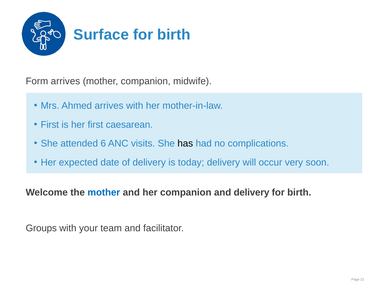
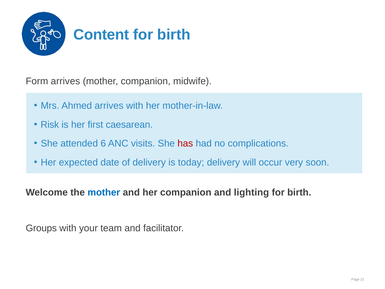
Surface: Surface -> Content (101, 35)
First: First -> Risk (50, 124)
has colour: black -> red (185, 143)
and delivery: delivery -> lighting (251, 192)
